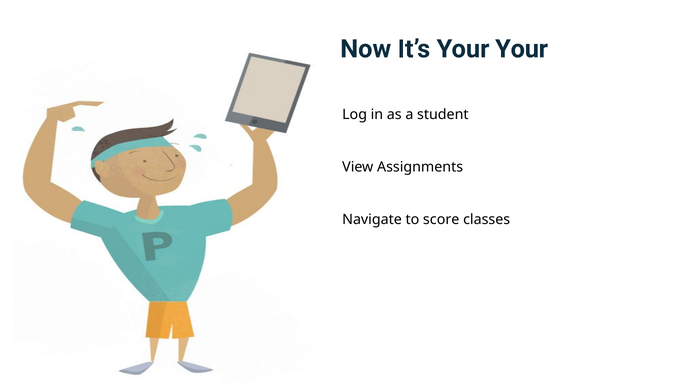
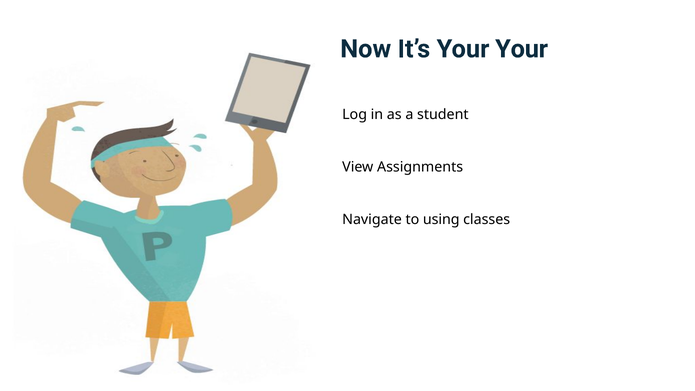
score: score -> using (441, 219)
